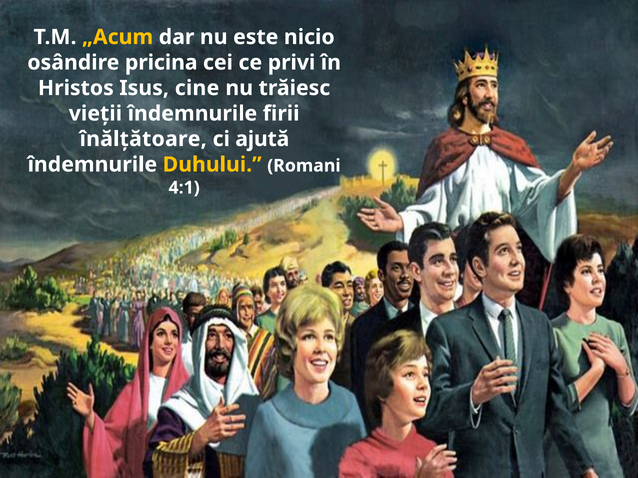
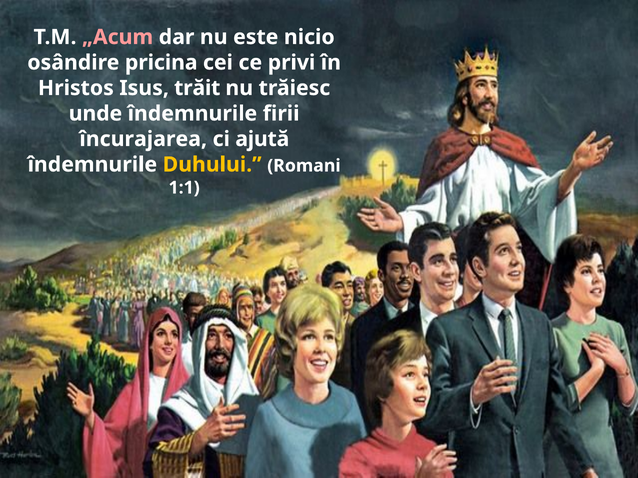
„Acum colour: yellow -> pink (118, 37)
cine: cine -> trăit (197, 88)
vieţii: vieţii -> unde (95, 114)
înălţătoare: înălţătoare -> încurajarea (143, 139)
4:1: 4:1 -> 1:1 (184, 188)
